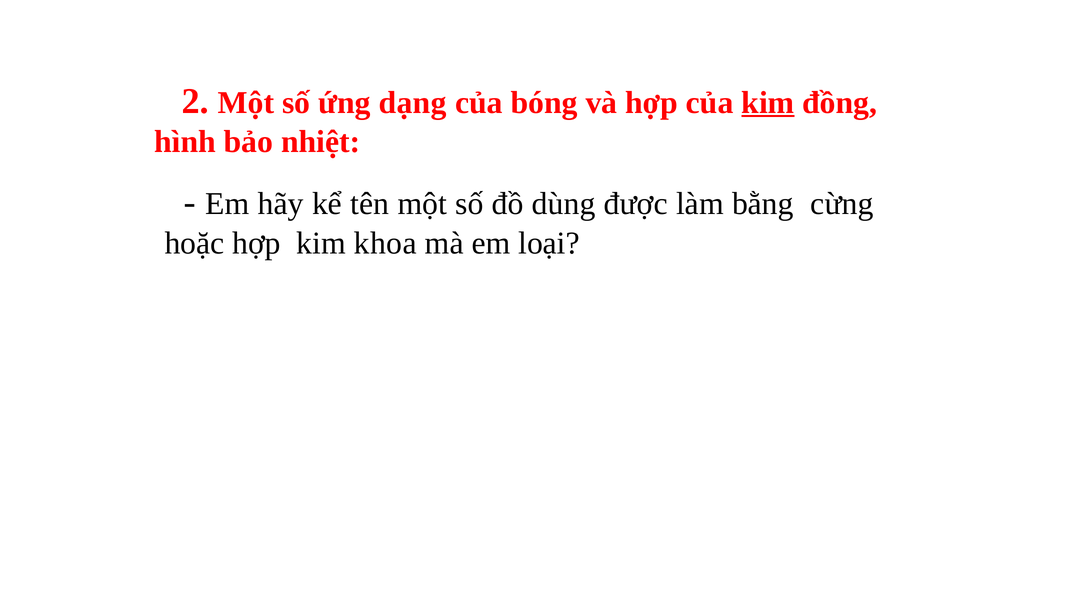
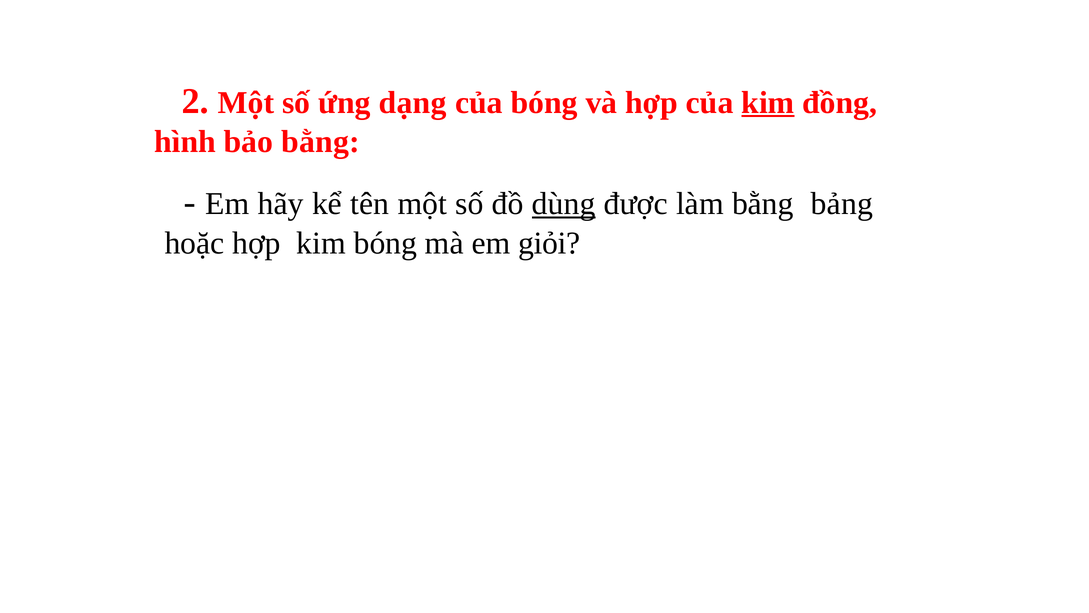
bảo nhiệt: nhiệt -> bằng (321, 141)
dùng underline: none -> present (564, 204)
cừng: cừng -> bảng (842, 204)
kim khoa: khoa -> bóng (385, 243)
loại: loại -> giỏi (549, 243)
